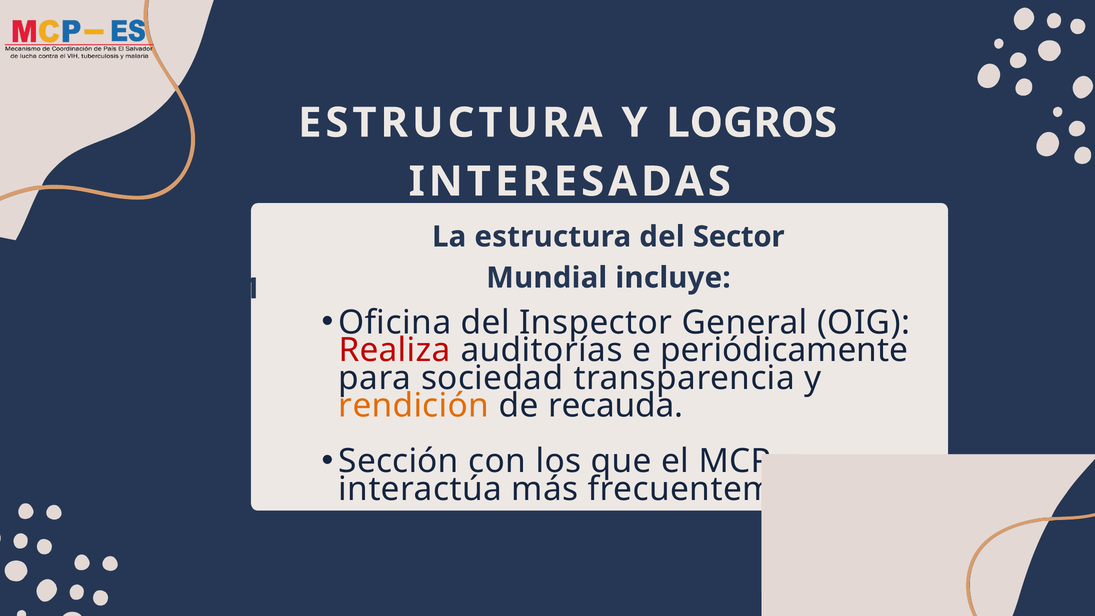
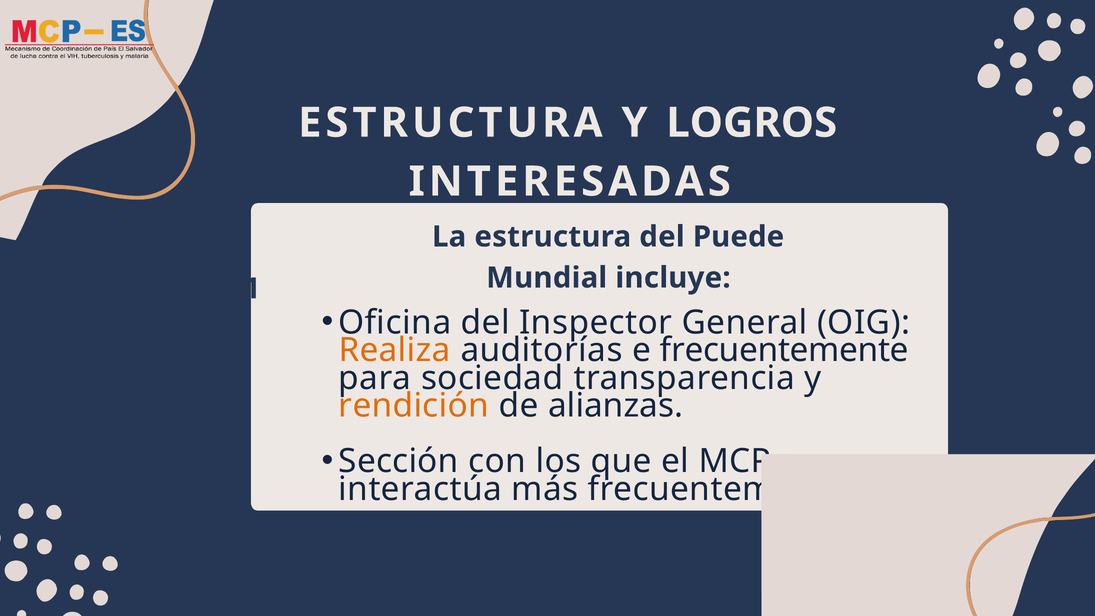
Sector: Sector -> Puede (739, 237)
Realiza colour: red -> orange (395, 350)
e periódicamente: periódicamente -> frecuentemente (784, 350)
recauda: recauda -> alianzas (616, 406)
